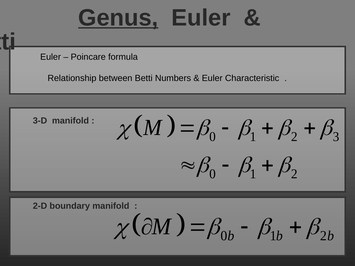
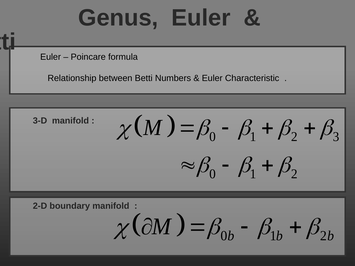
Genus underline: present -> none (118, 18)
